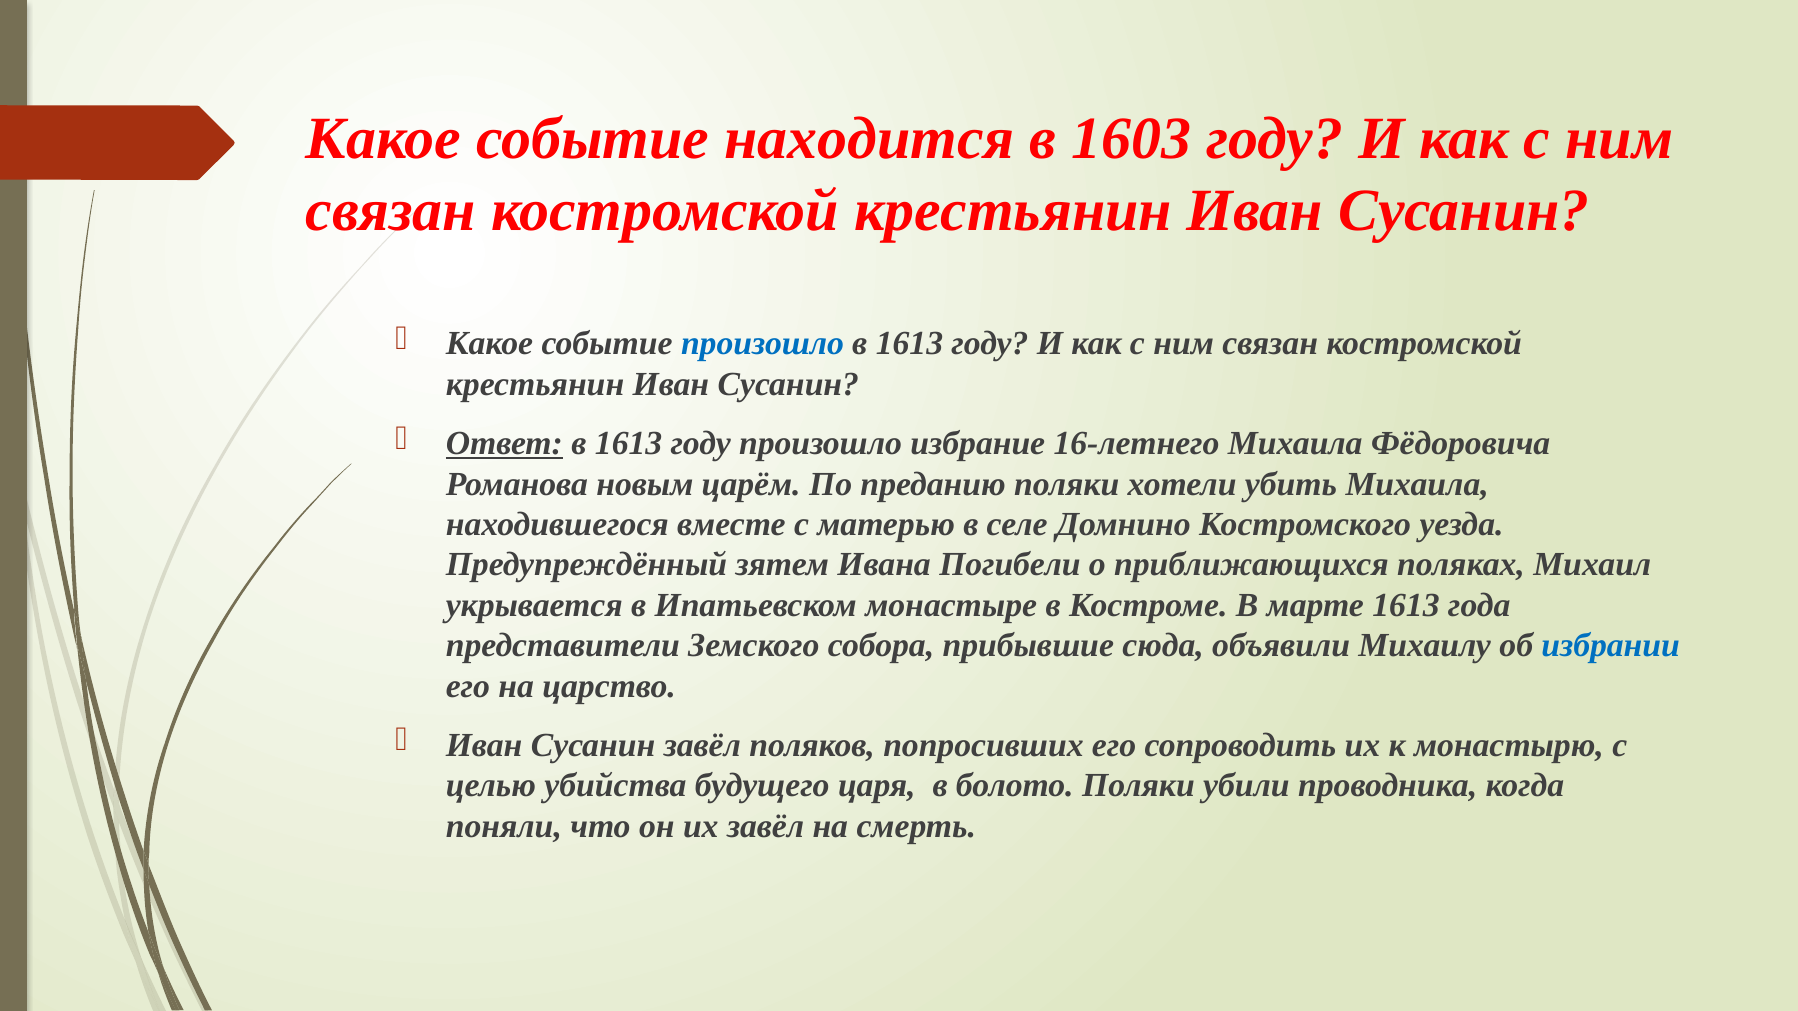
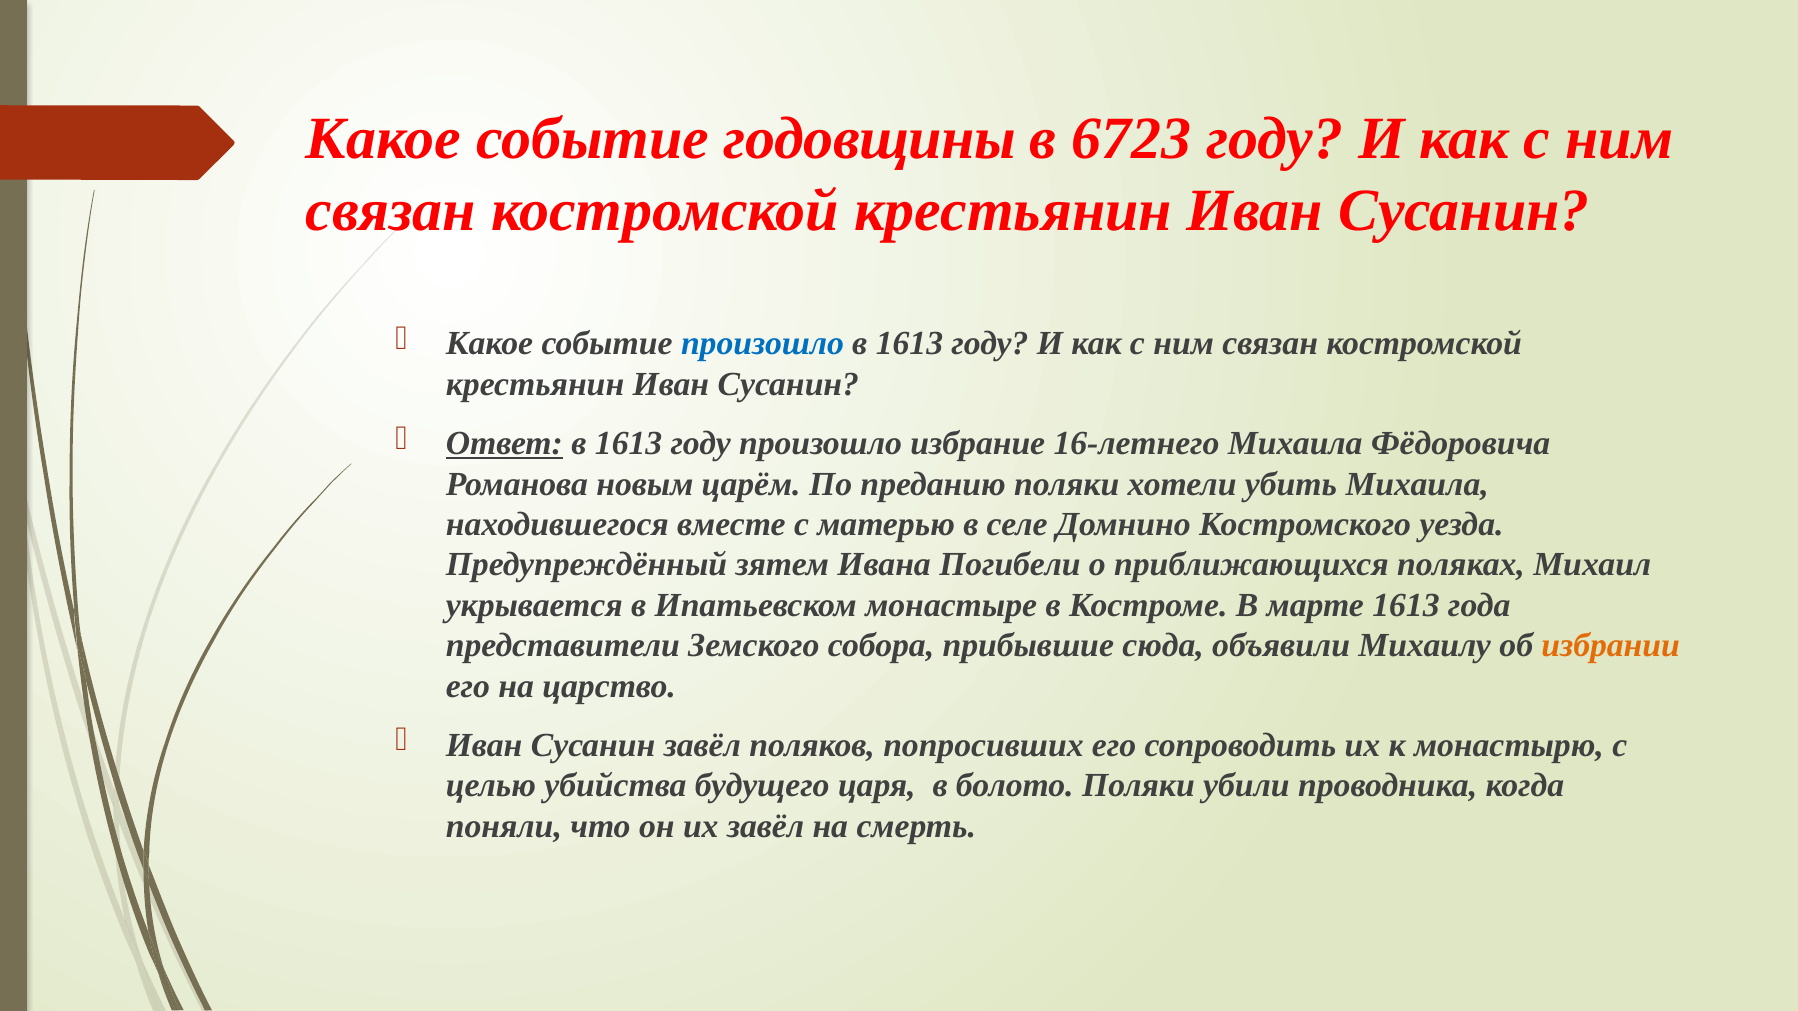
находится: находится -> годовщины (870, 139)
1603: 1603 -> 6723 (1131, 139)
избрании colour: blue -> orange (1611, 646)
